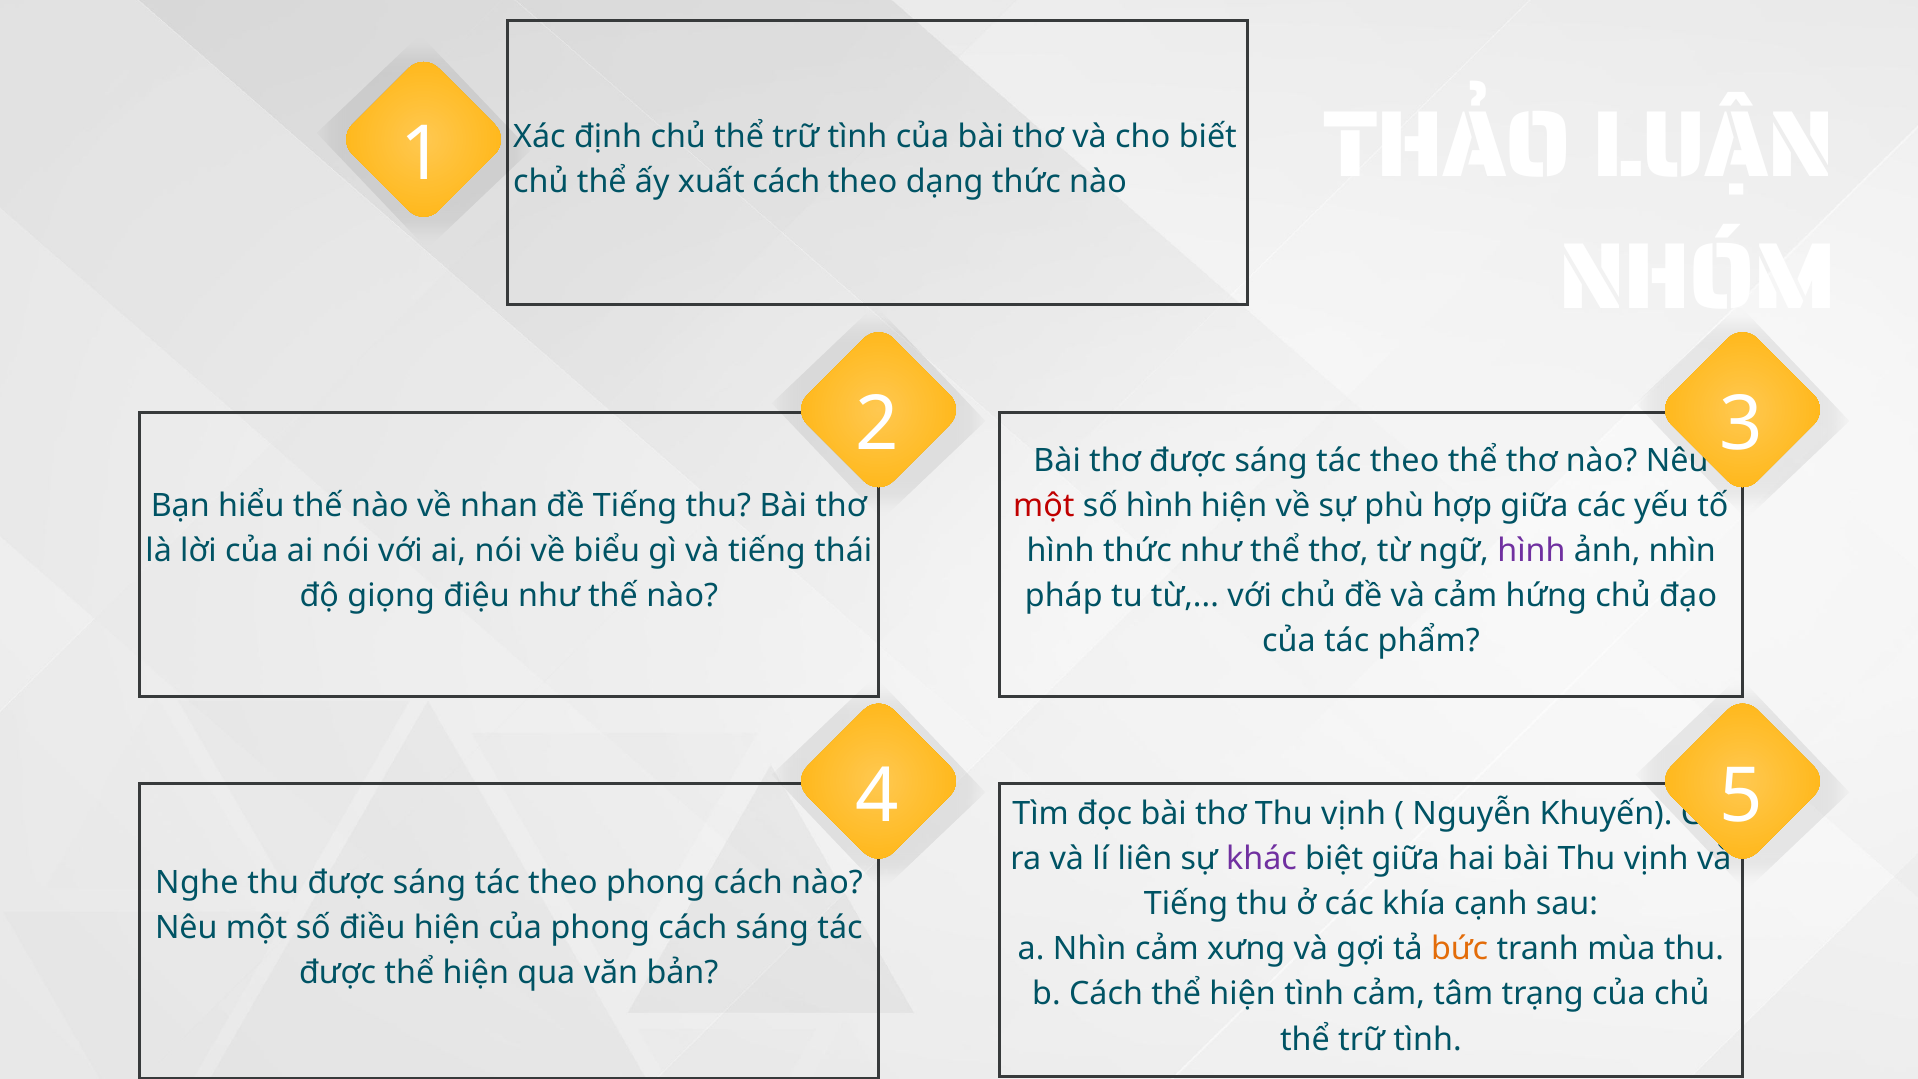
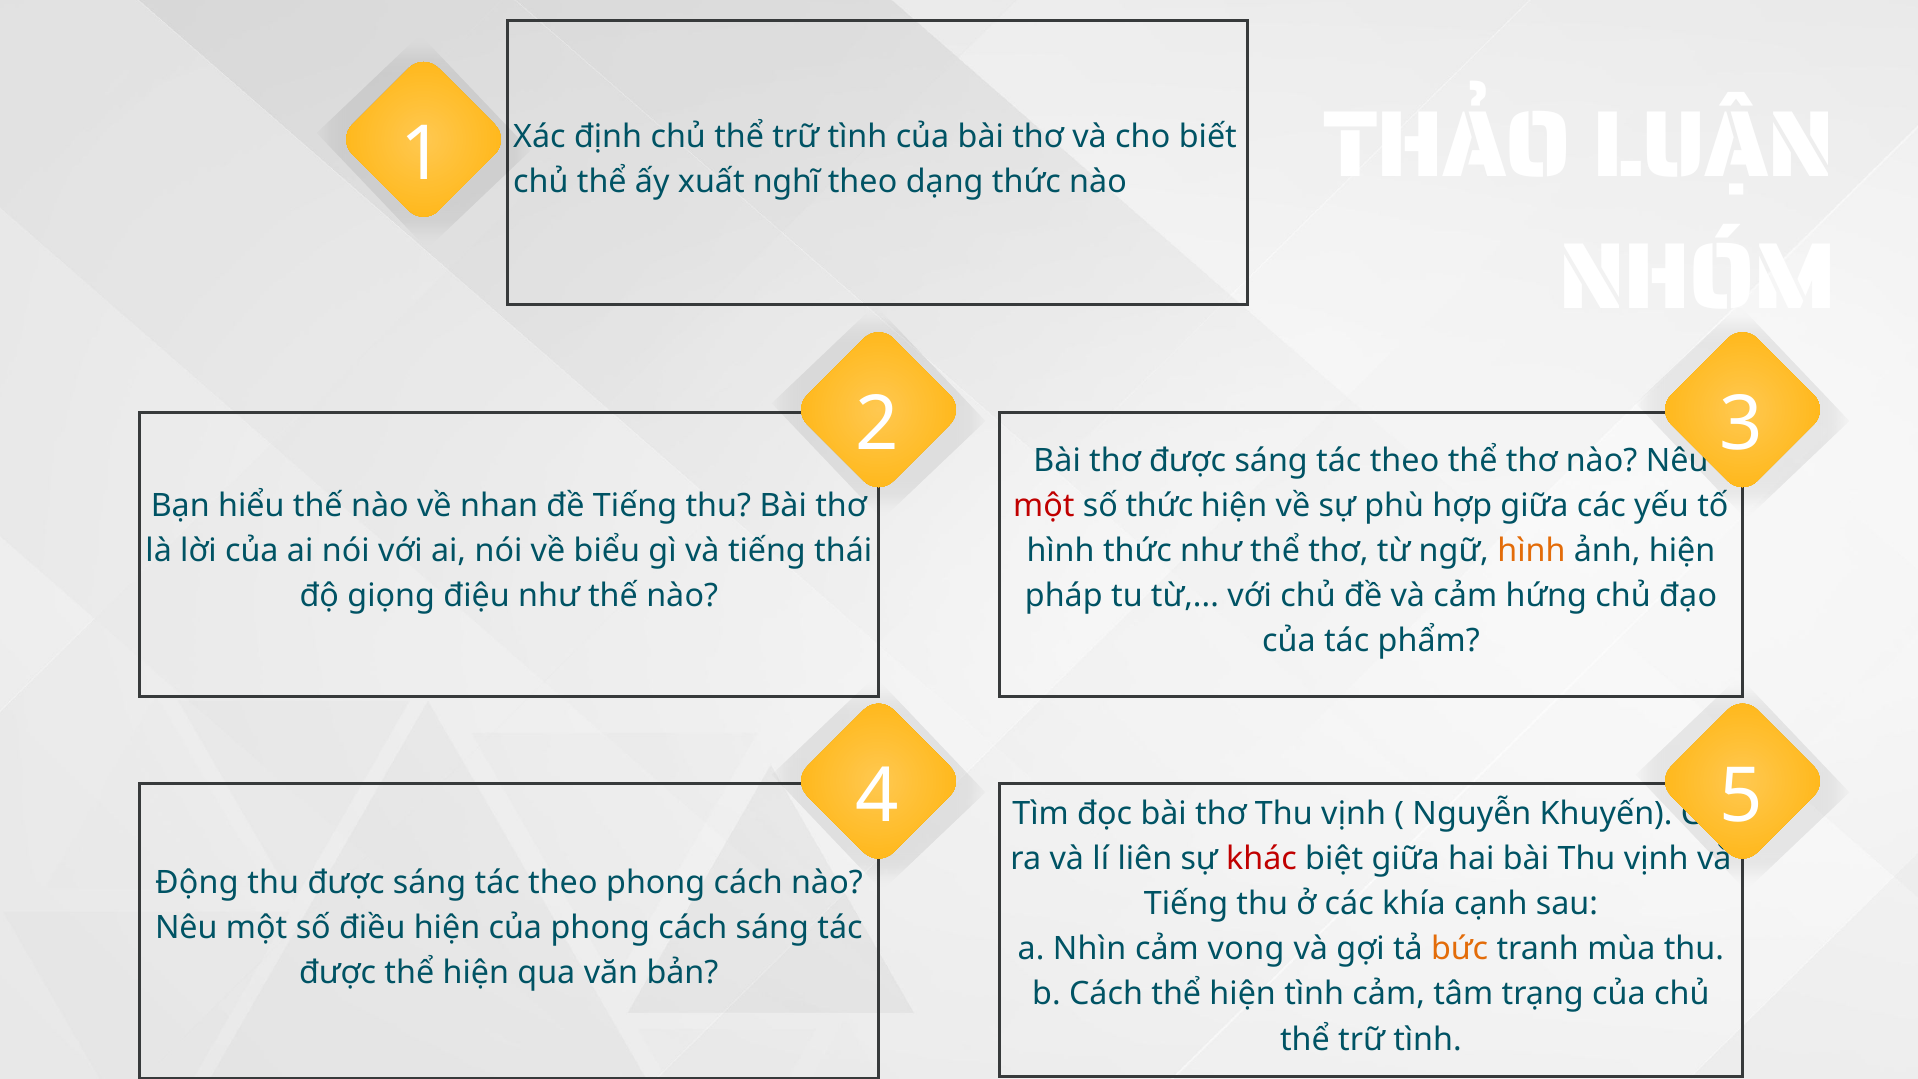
xuất cách: cách -> nghĩ (786, 182)
số hình: hình -> thức (1160, 506)
hình colour: purple -> orange (1531, 551)
ảnh nhìn: nhìn -> hiện (1682, 551)
khác colour: purple -> red (1262, 859)
Nghe: Nghe -> Động (197, 882)
xưng: xưng -> vọng (1246, 949)
